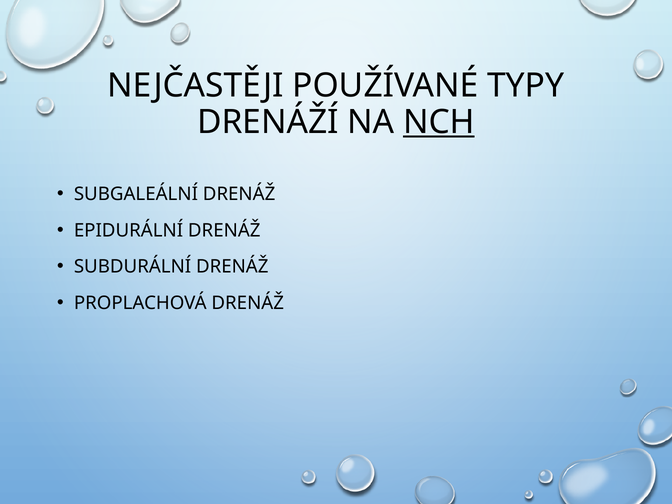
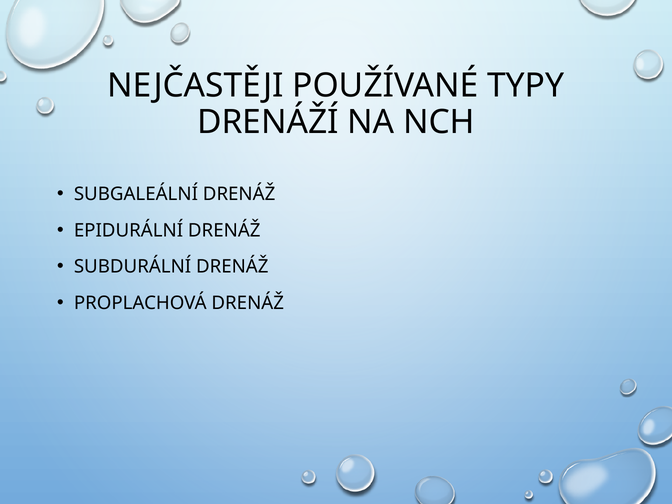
NCH underline: present -> none (439, 122)
